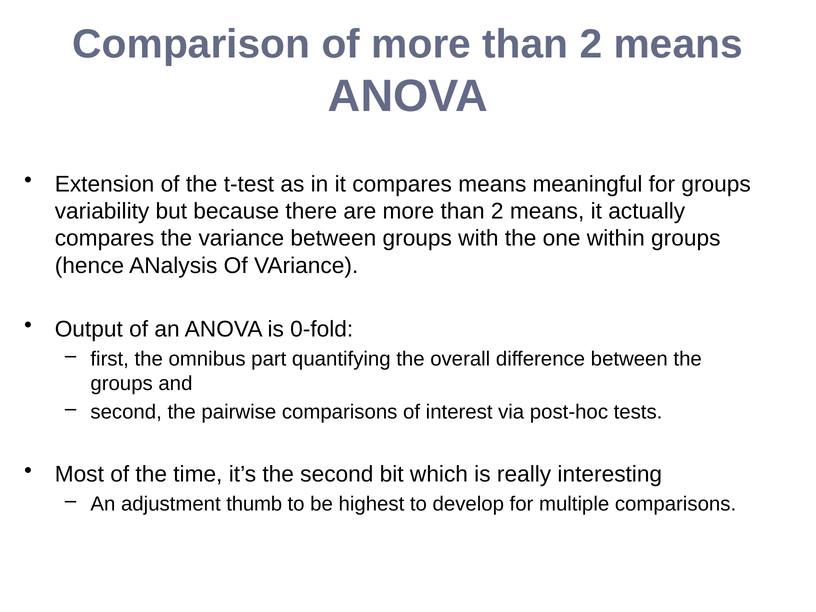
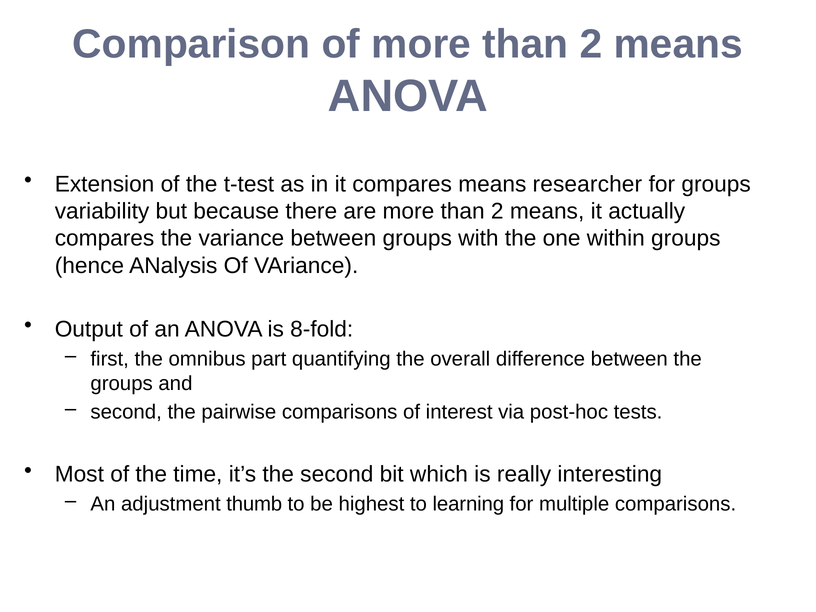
meaningful: meaningful -> researcher (587, 184)
0-fold: 0-fold -> 8-fold (322, 329)
develop: develop -> learning (468, 504)
